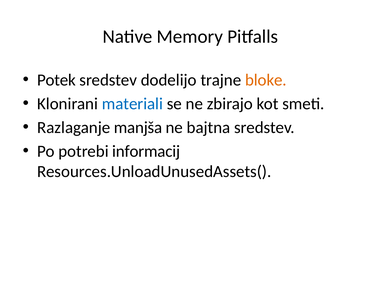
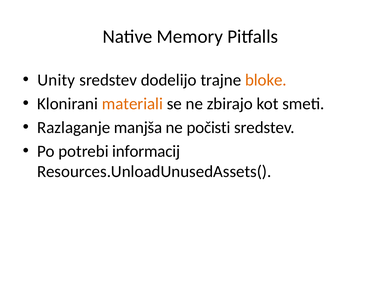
Potek: Potek -> Unity (56, 80)
materiali colour: blue -> orange (132, 104)
bajtna: bajtna -> počisti (209, 127)
